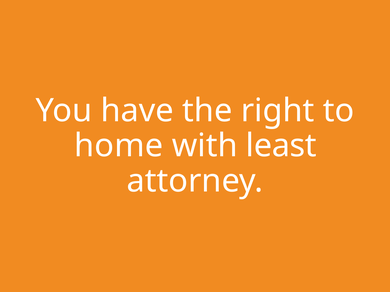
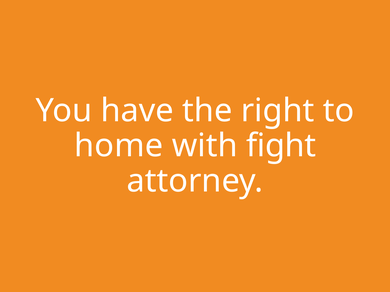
least: least -> fight (281, 146)
